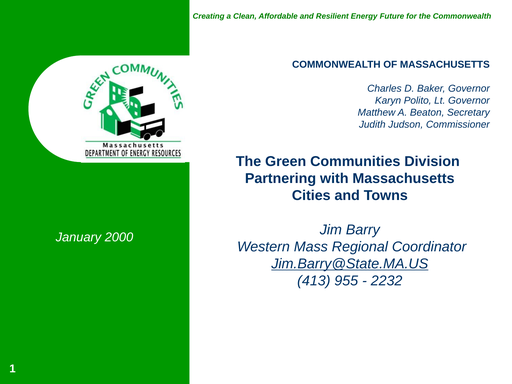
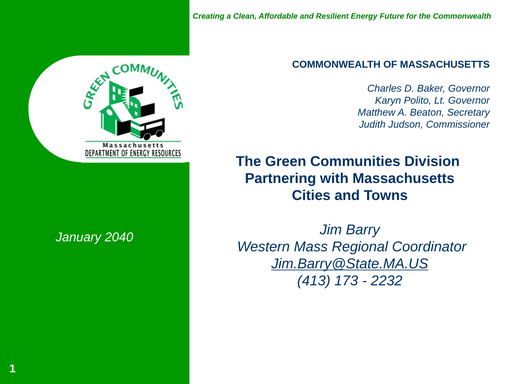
2000: 2000 -> 2040 (119, 237)
955: 955 -> 173 (346, 281)
